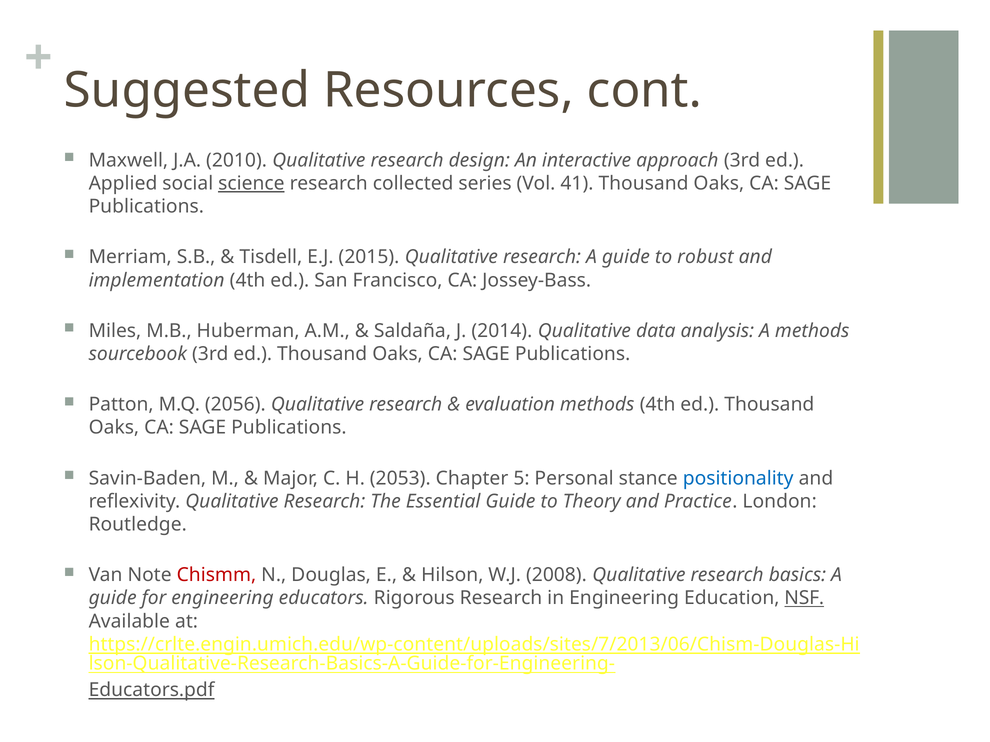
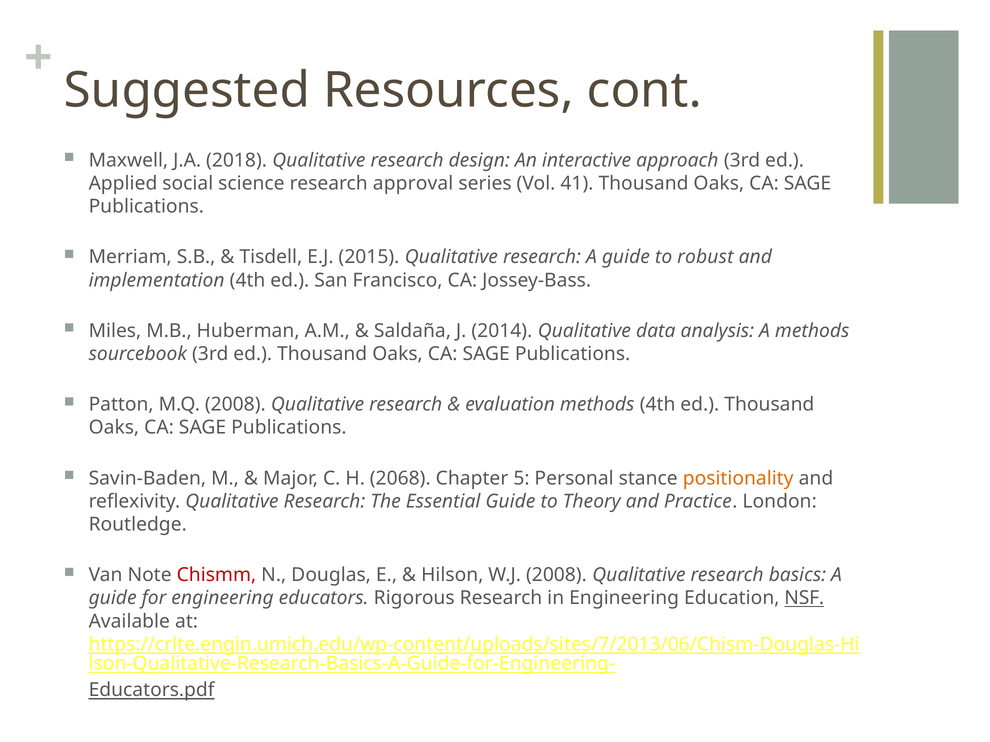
2010: 2010 -> 2018 (237, 160)
science underline: present -> none (251, 184)
collected: collected -> approval (413, 184)
M.Q 2056: 2056 -> 2008 (235, 405)
2053: 2053 -> 2068 (400, 479)
positionality colour: blue -> orange (738, 479)
